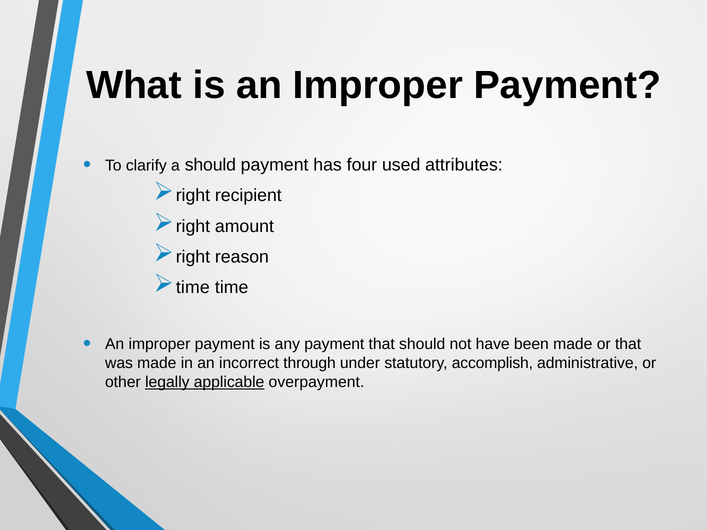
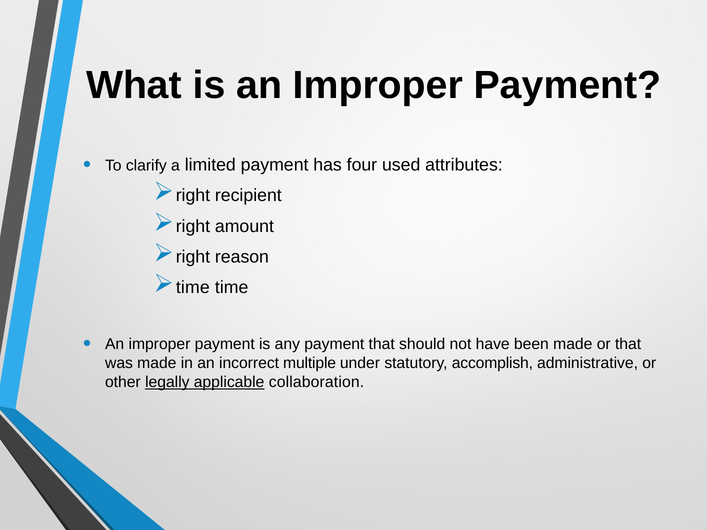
a should: should -> limited (210, 165)
through: through -> multiple (310, 363)
overpayment: overpayment -> collaboration (316, 382)
